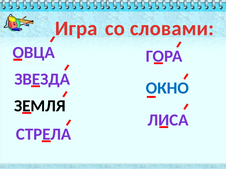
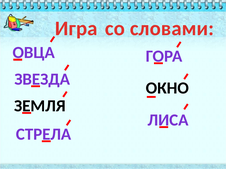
ОКНО colour: blue -> black (167, 88)
